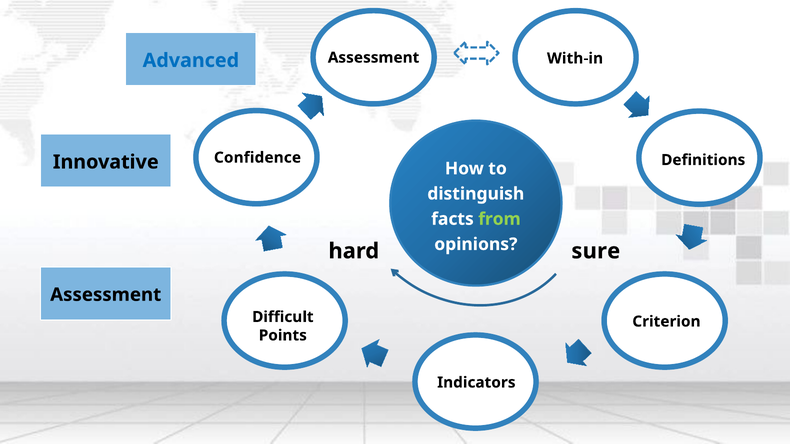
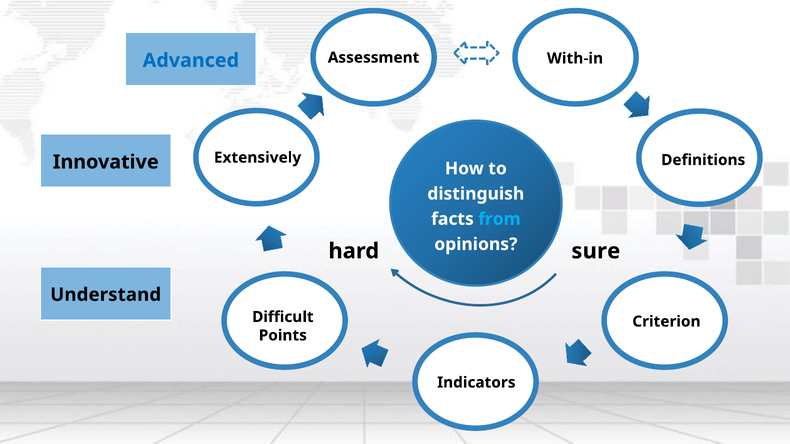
Confidence: Confidence -> Extensively (258, 158)
from colour: light green -> light blue (499, 219)
Assessment: Assessment -> Understand (106, 295)
